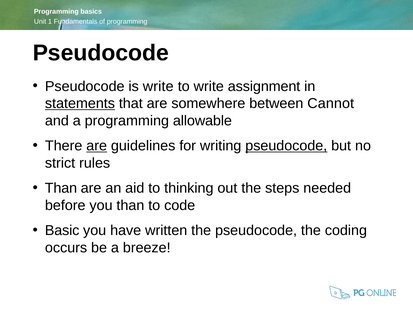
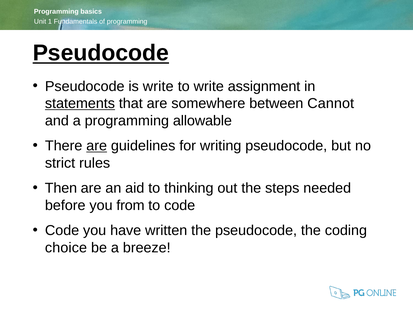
Pseudocode underline: none -> present (101, 53)
pseudocode underline: present -> none (286, 146)
Than: Than -> Then (61, 189)
you than: than -> from (130, 206)
Basic: Basic -> Code (62, 231)
occurs: occurs -> choice (66, 248)
